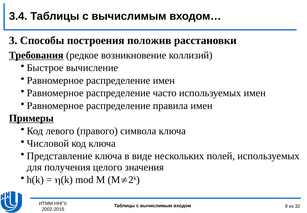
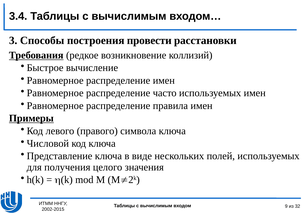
положив: положив -> провести (149, 40)
